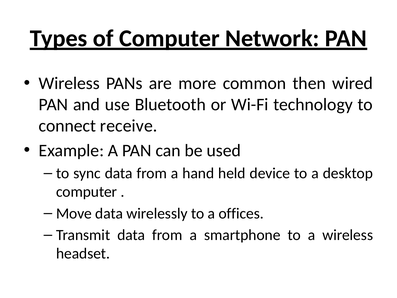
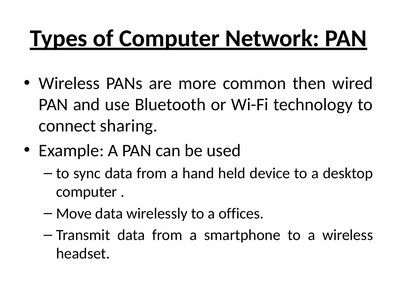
receive: receive -> sharing (129, 126)
